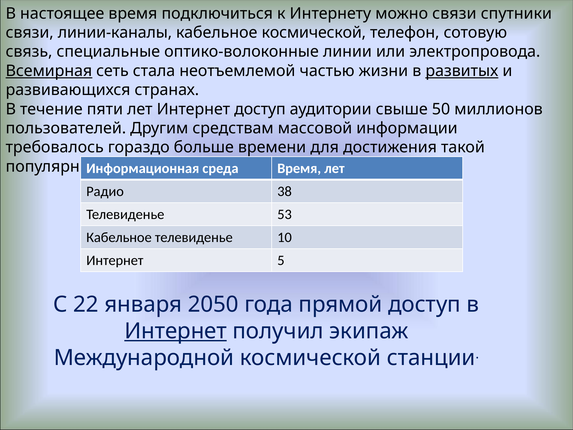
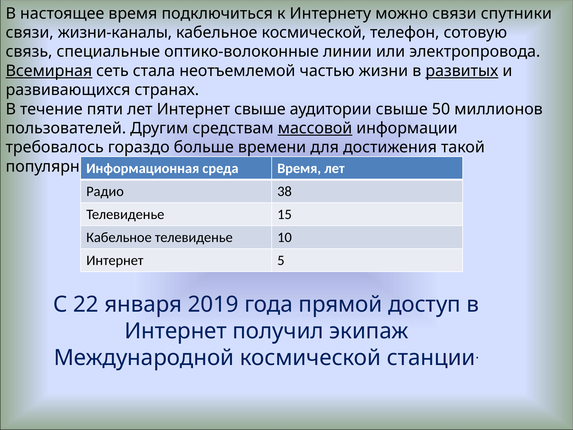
линии-каналы: линии-каналы -> жизни-каналы (115, 33)
Интернет доступ: доступ -> свыше (260, 109)
массовой underline: none -> present (315, 128)
53: 53 -> 15 (285, 214)
2050: 2050 -> 2019 (213, 304)
Интернет underline: present -> none (176, 331)
